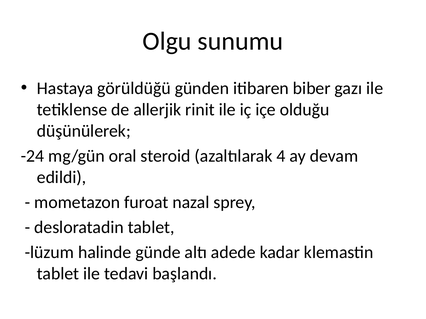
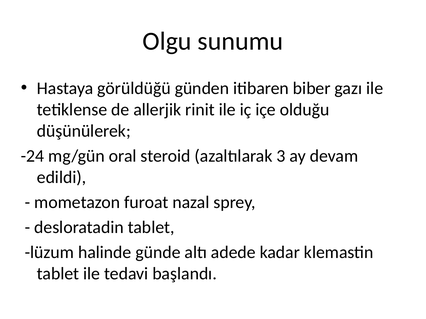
4: 4 -> 3 (281, 156)
